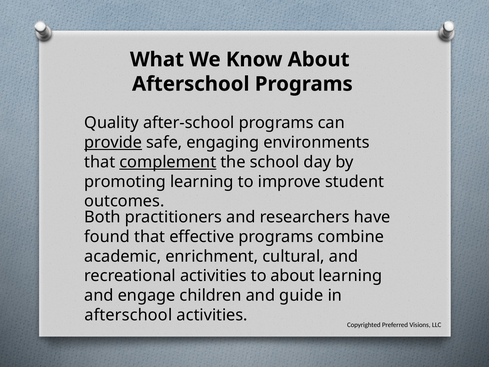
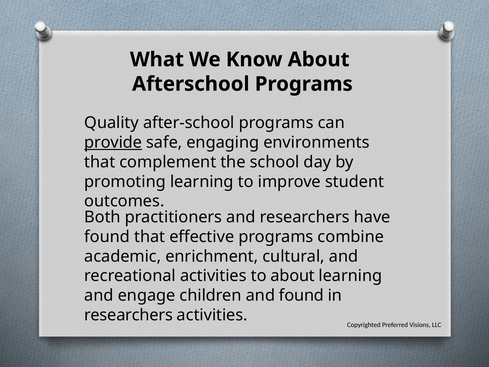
complement underline: present -> none (168, 162)
and guide: guide -> found (301, 295)
afterschool: afterschool -> researchers (128, 315)
